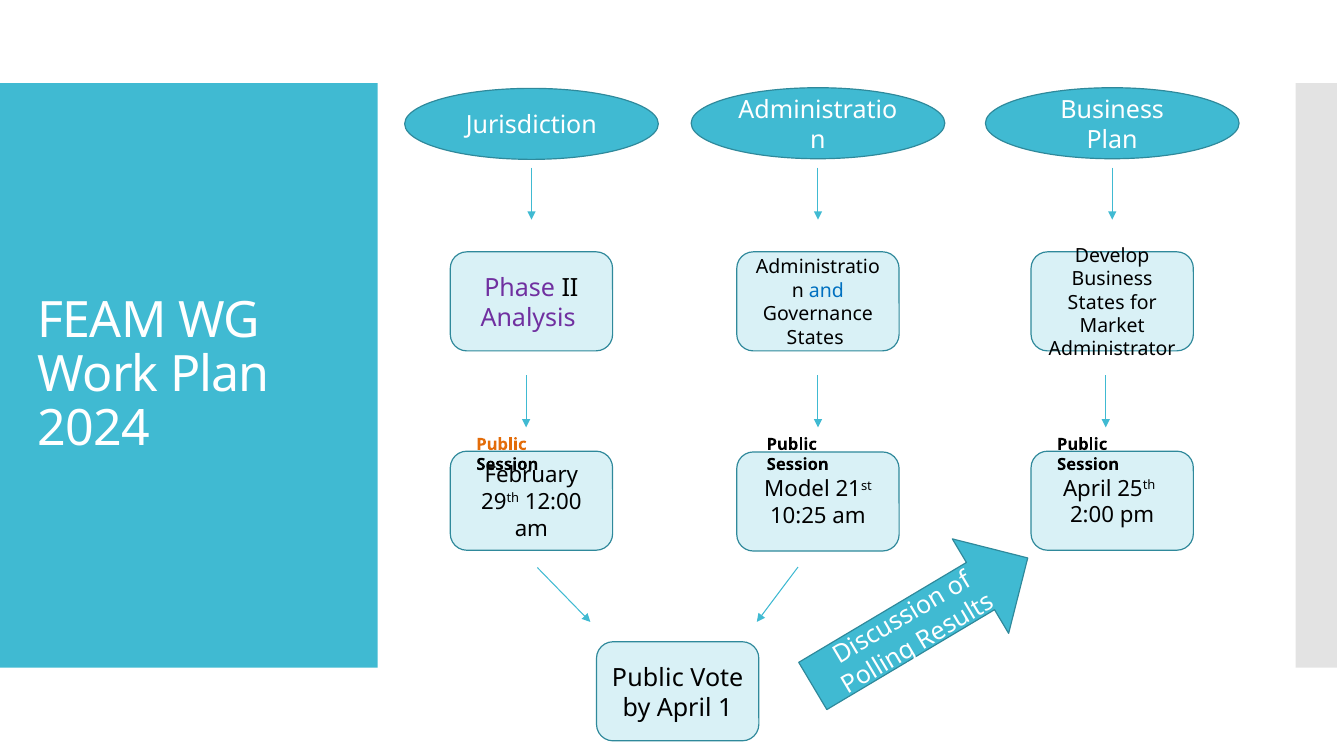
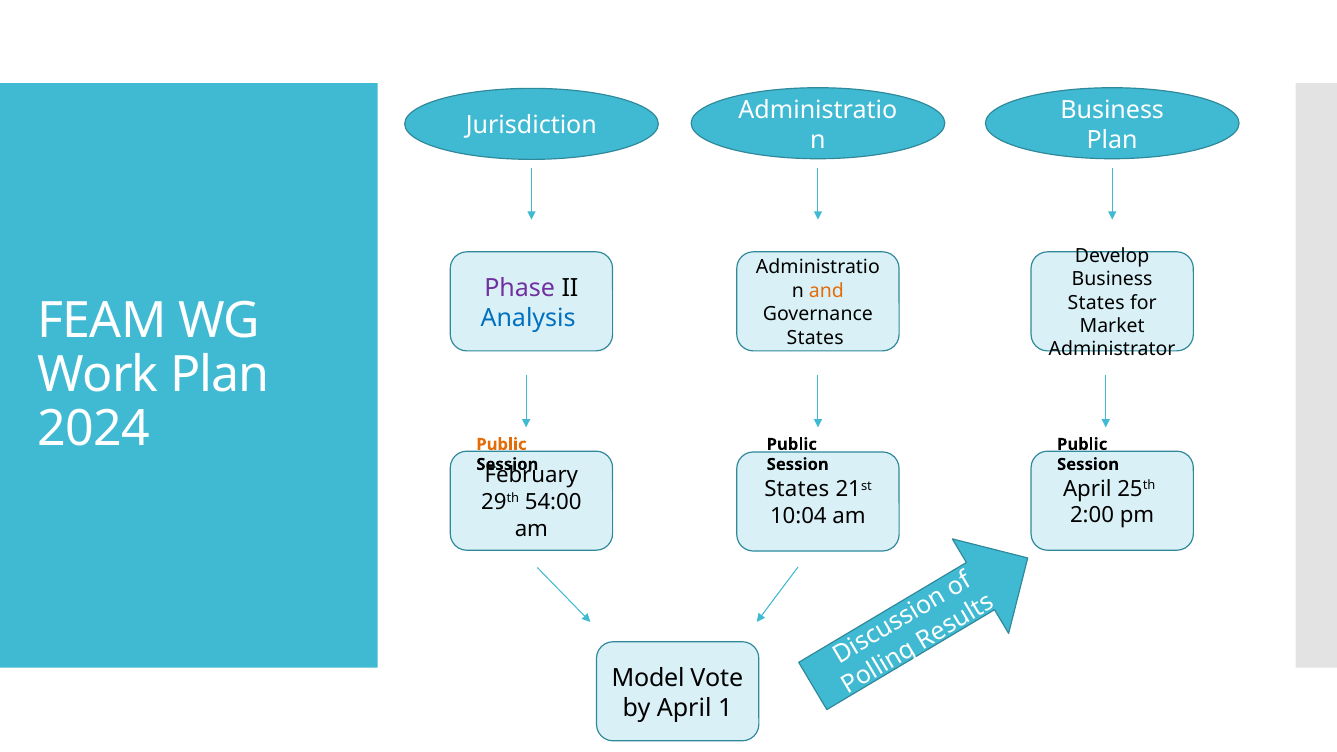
and colour: blue -> orange (826, 291)
Analysis colour: purple -> blue (528, 318)
Model: Model -> States (797, 490)
12:00: 12:00 -> 54:00 (553, 502)
10:25: 10:25 -> 10:04 (798, 516)
Public: Public -> Model (648, 678)
